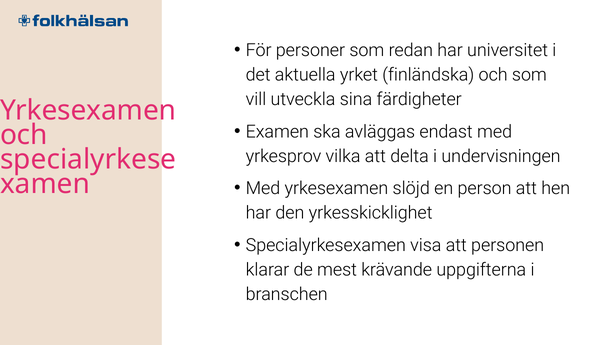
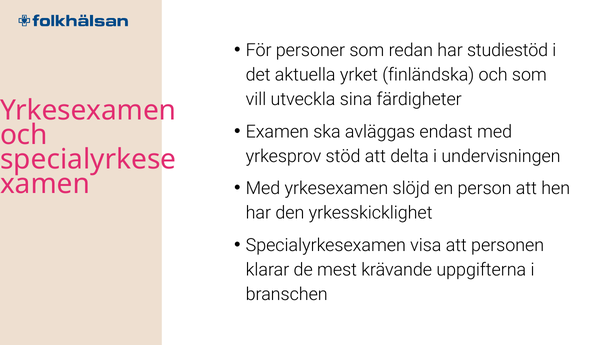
universitet: universitet -> studiestöd (508, 50)
vilka: vilka -> stöd (343, 156)
